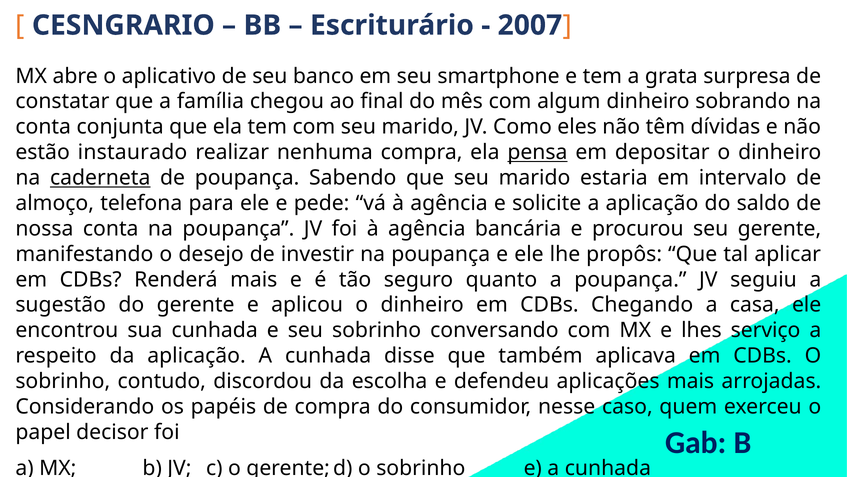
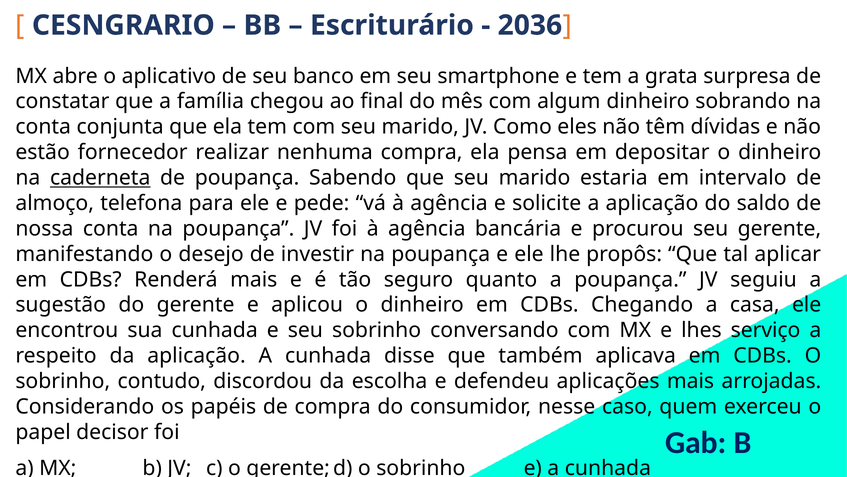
2007: 2007 -> 2036 (530, 25)
instaurado: instaurado -> fornecedor (133, 152)
pensa underline: present -> none (537, 152)
